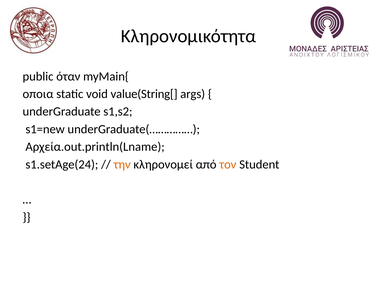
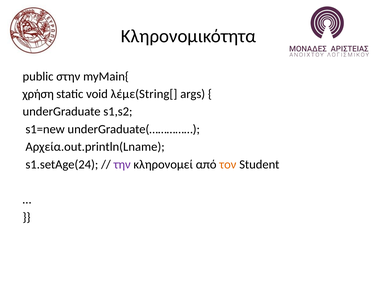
όταν: όταν -> στην (68, 76)
οποια: οποια -> χρήση (38, 94)
value(String[: value(String[ -> λέμε(String[ (144, 94)
την colour: orange -> purple (122, 164)
